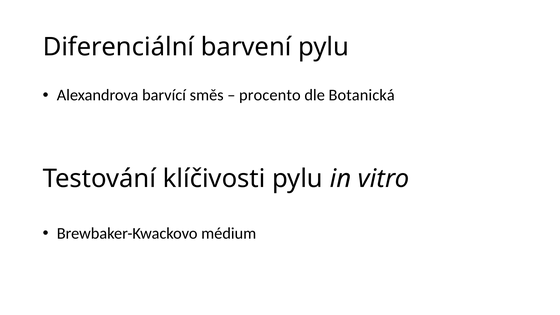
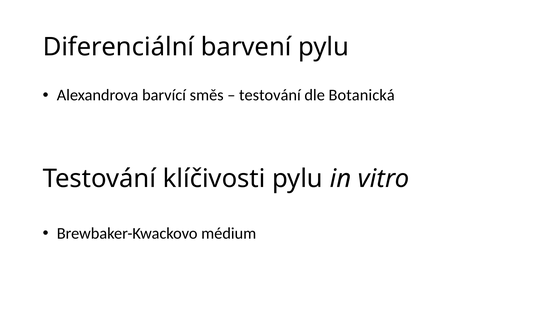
procento: procento -> testování (270, 95)
